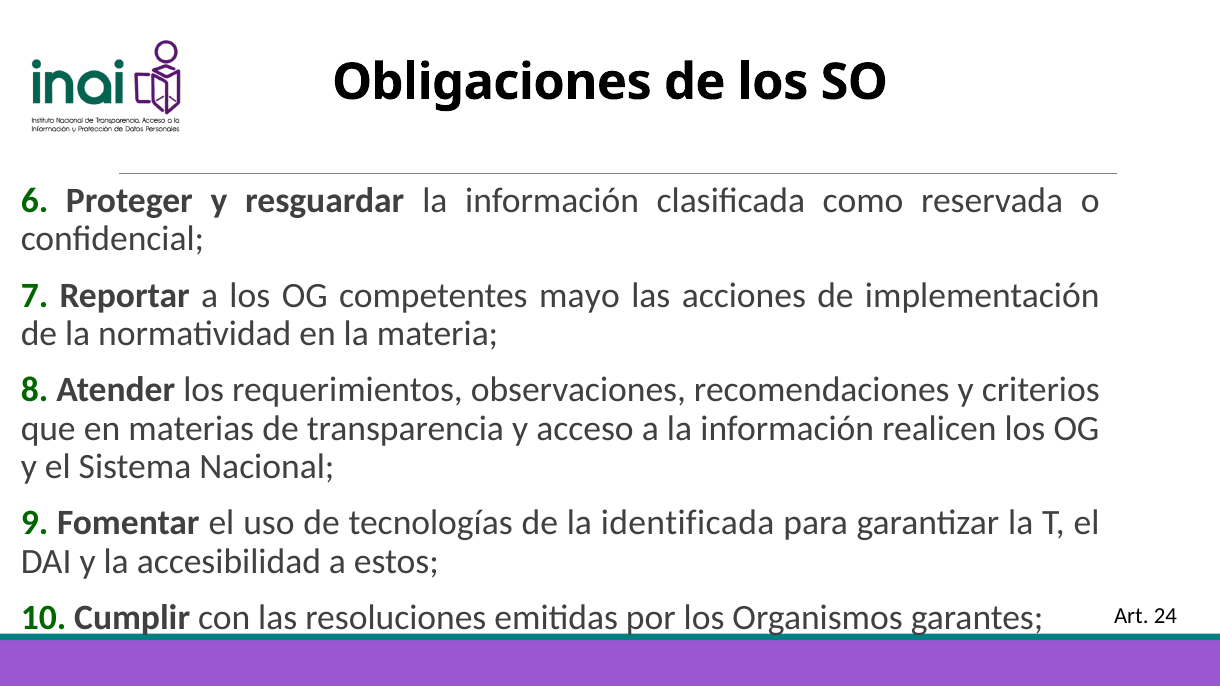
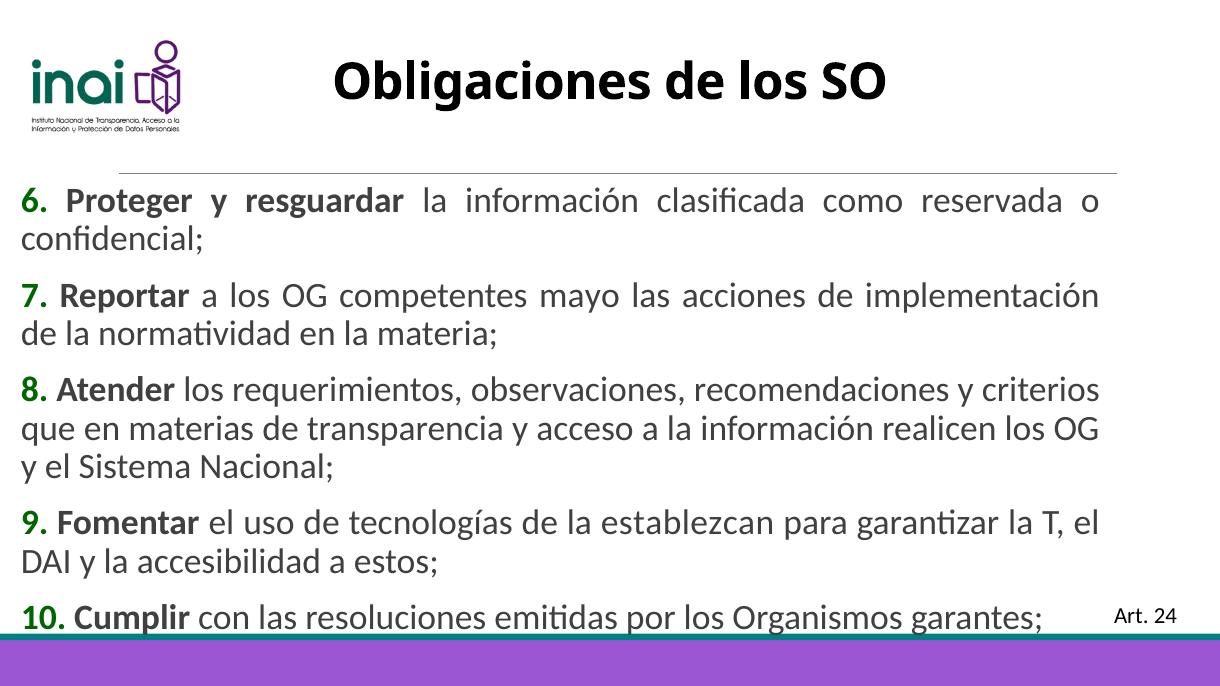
identificada: identificada -> establezcan (688, 523)
